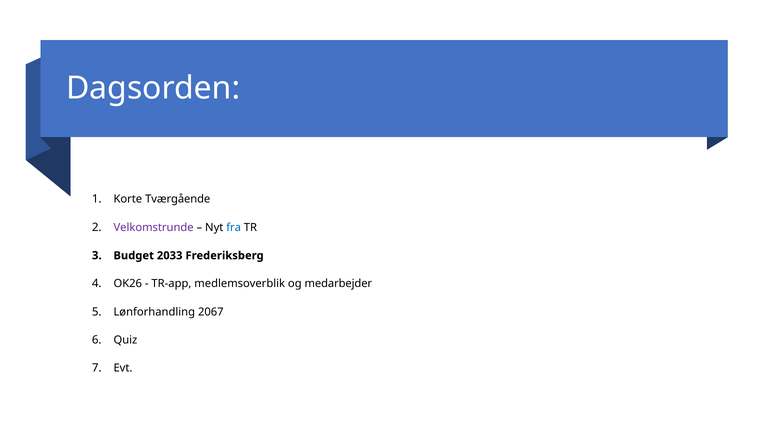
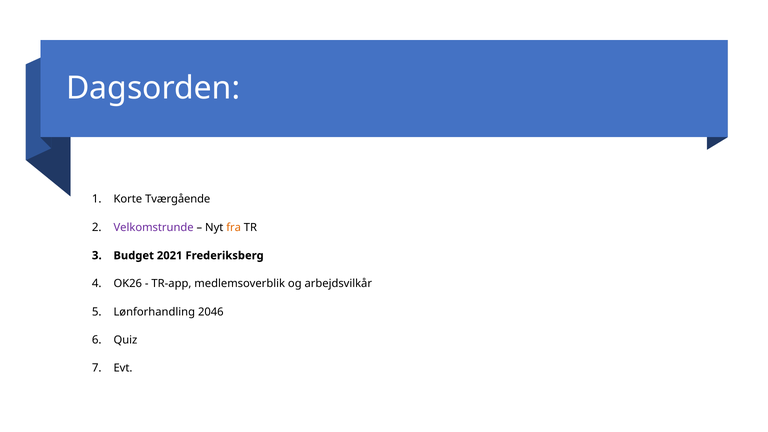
fra colour: blue -> orange (234, 227)
2033: 2033 -> 2021 (170, 256)
medarbejder: medarbejder -> arbejdsvilkår (338, 284)
2067: 2067 -> 2046 (211, 312)
